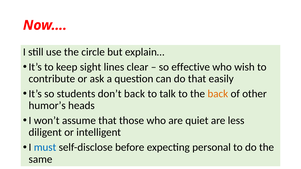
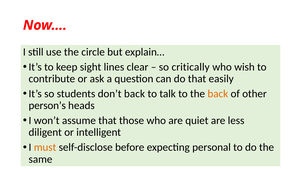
effective: effective -> critically (191, 67)
humor’s: humor’s -> person’s (47, 106)
must colour: blue -> orange (45, 148)
